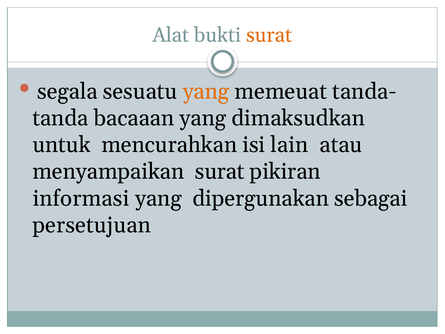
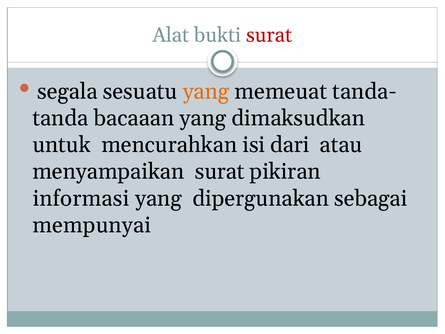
surat colour: orange -> red (269, 35)
lain: lain -> dari (290, 145)
persetujuan: persetujuan -> mempunyai (92, 225)
